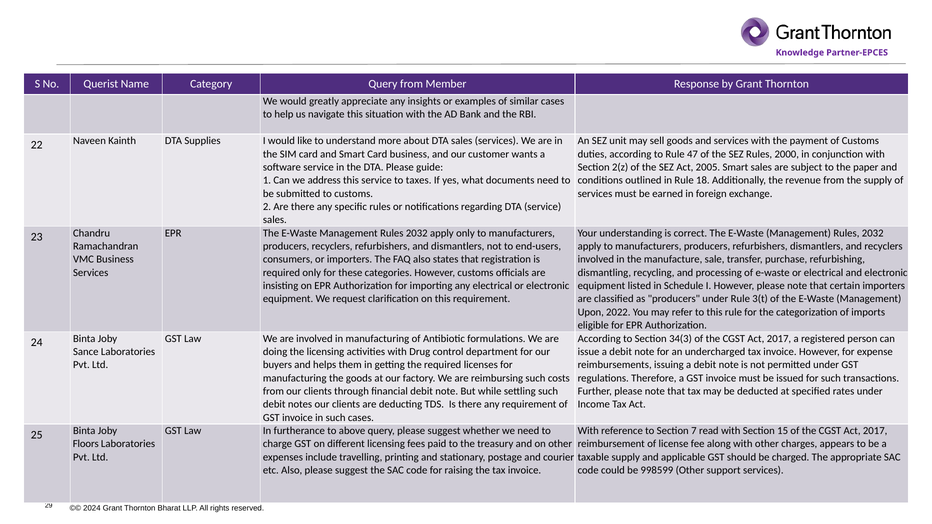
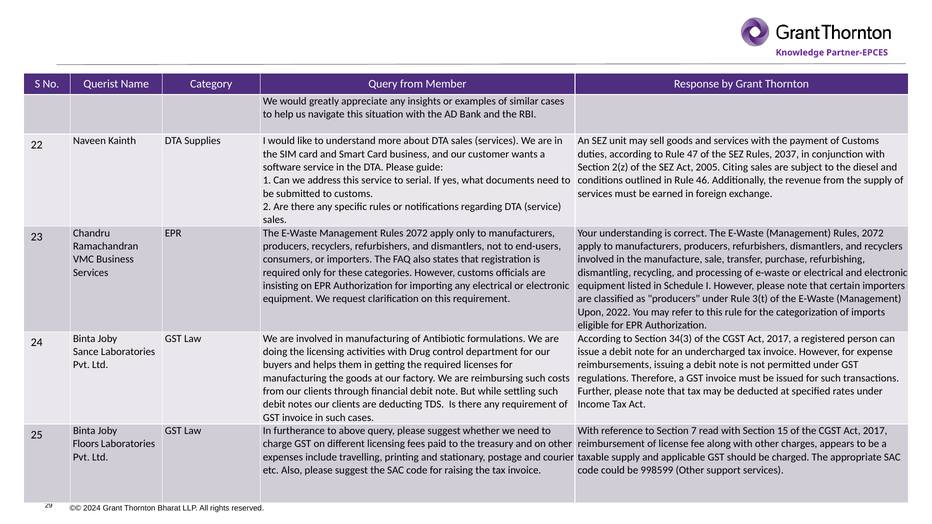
2000: 2000 -> 2037 (787, 154)
2005 Smart: Smart -> Citing (735, 167)
paper: paper -> diesel (866, 167)
taxes: taxes -> serial (419, 180)
18: 18 -> 46 (703, 180)
2032: 2032 -> 2072 (417, 233)
2032: 2032 -> 2072 (873, 233)
